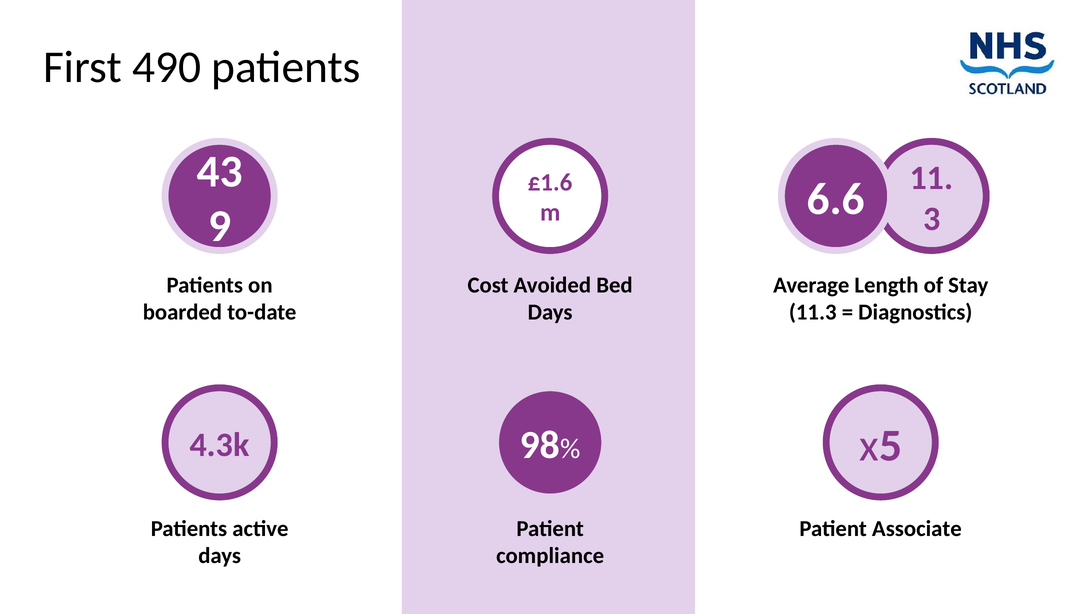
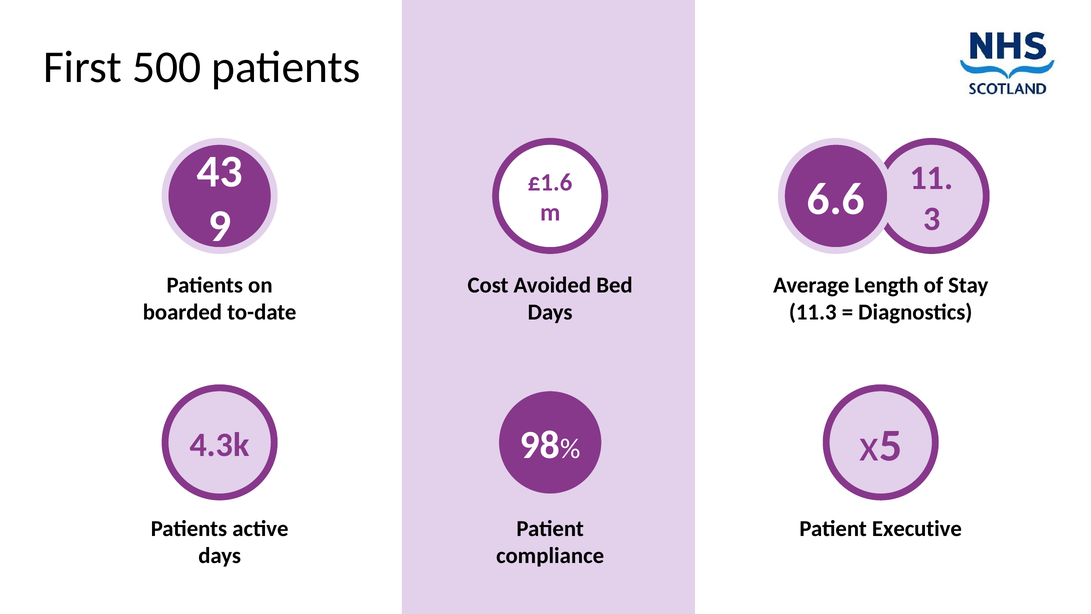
490: 490 -> 500 (167, 67)
Associate: Associate -> Executive (917, 528)
